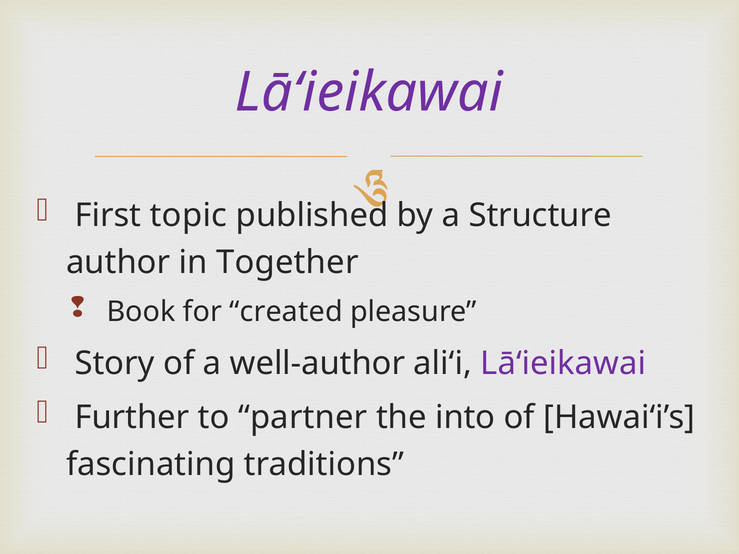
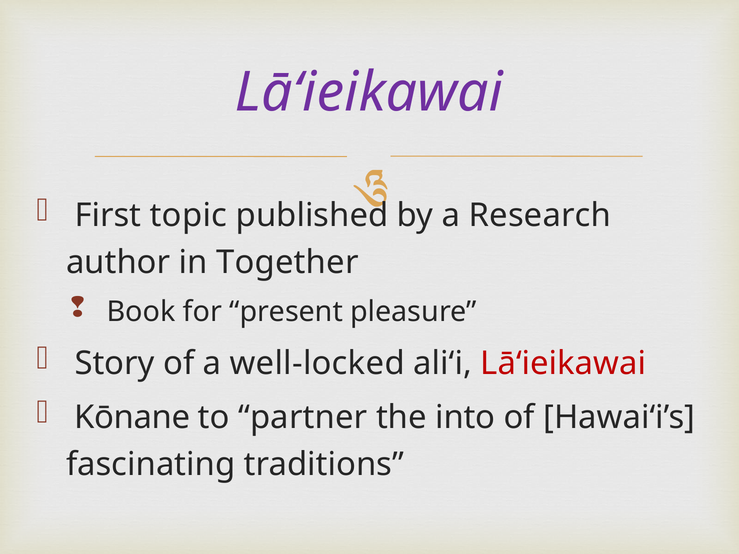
Structure: Structure -> Research (540, 215)
created: created -> present (286, 312)
well-author: well-author -> well-locked (317, 364)
Lāʻieikawai colour: purple -> red (563, 364)
Further: Further -> Kōnane (132, 418)
